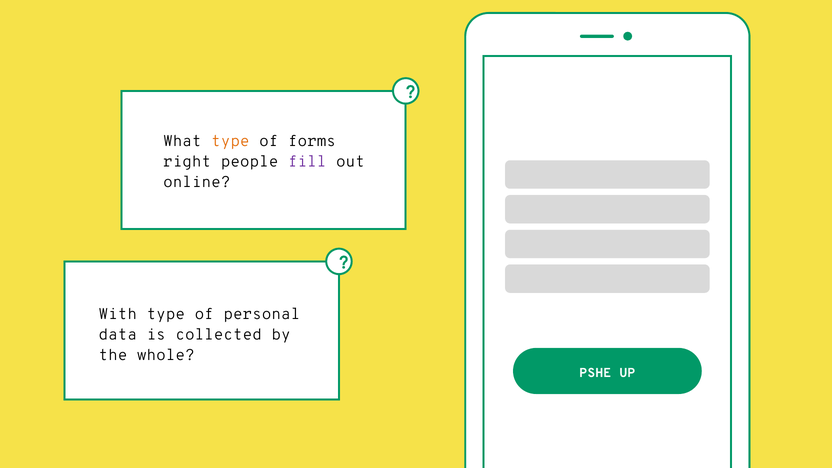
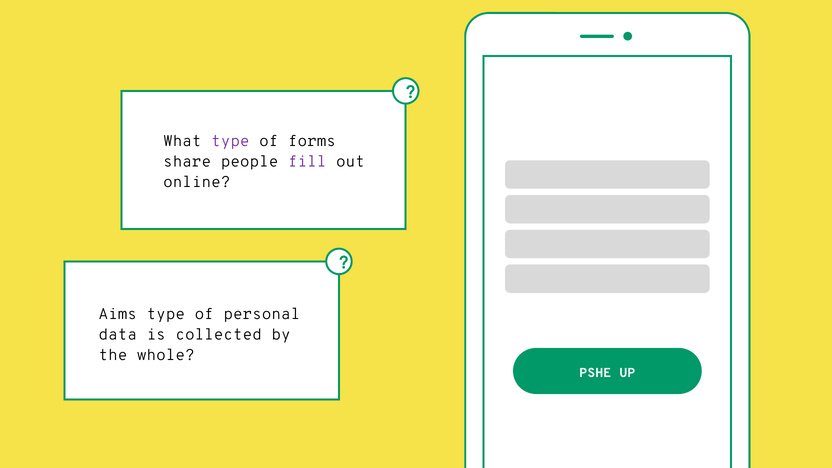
type colour: orange -> purple (230, 141)
right: right -> share (187, 162)
With: With -> Aims (118, 314)
